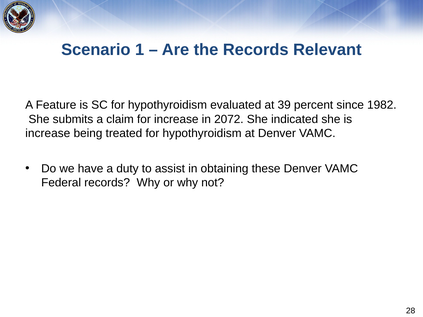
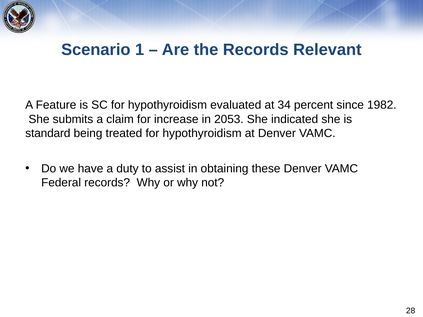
39: 39 -> 34 (284, 105)
2072: 2072 -> 2053 (229, 119)
increase: increase -> standard (48, 133)
